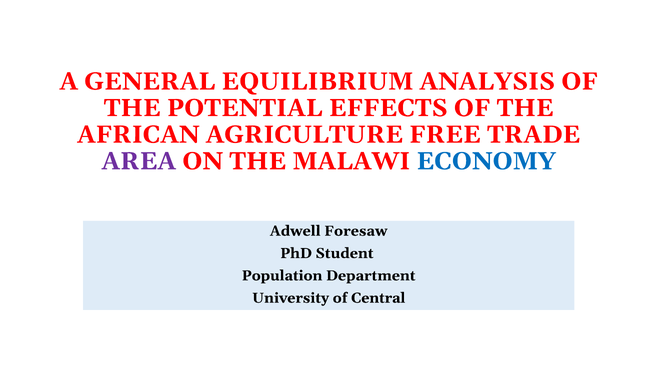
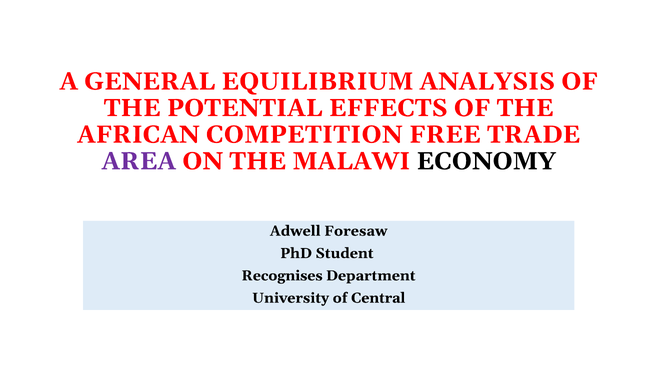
AGRICULTURE: AGRICULTURE -> COMPETITION (304, 134)
ECONOMY colour: blue -> black (486, 161)
Population: Population -> Recognises (282, 275)
